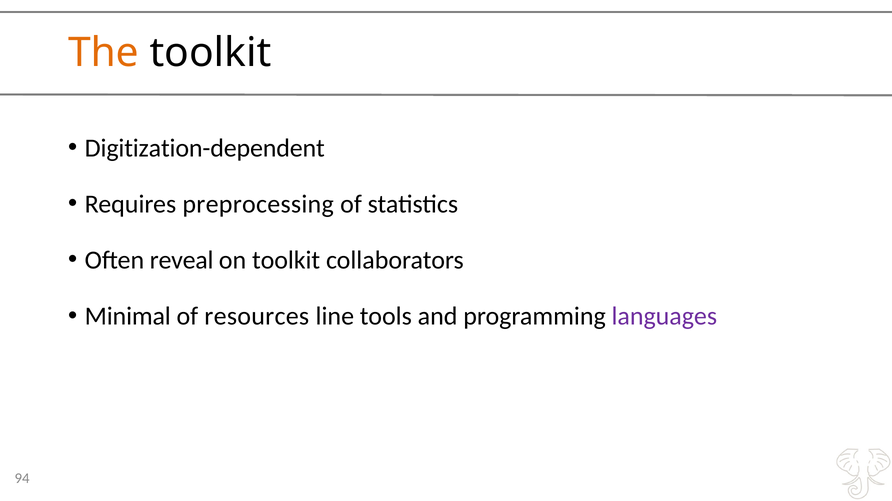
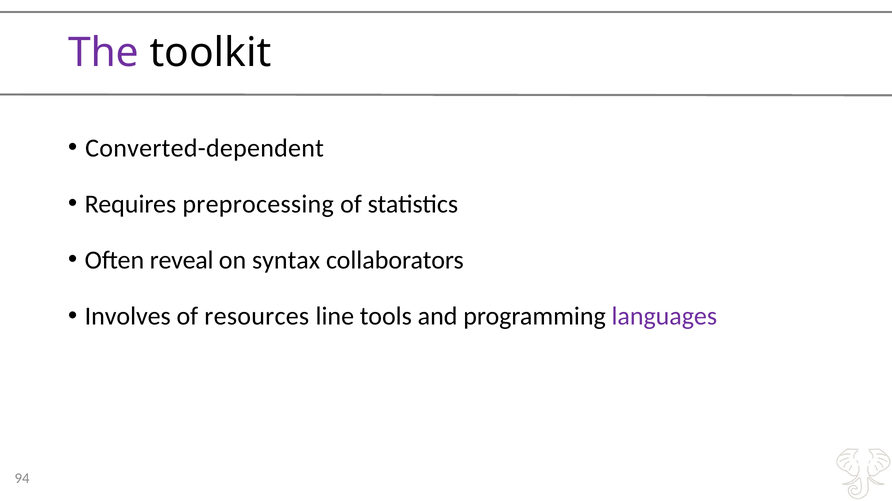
The colour: orange -> purple (104, 53)
Digitization-dependent: Digitization-dependent -> Converted-dependent (205, 148)
on toolkit: toolkit -> syntax (286, 261)
Minimal: Minimal -> Involves (128, 317)
